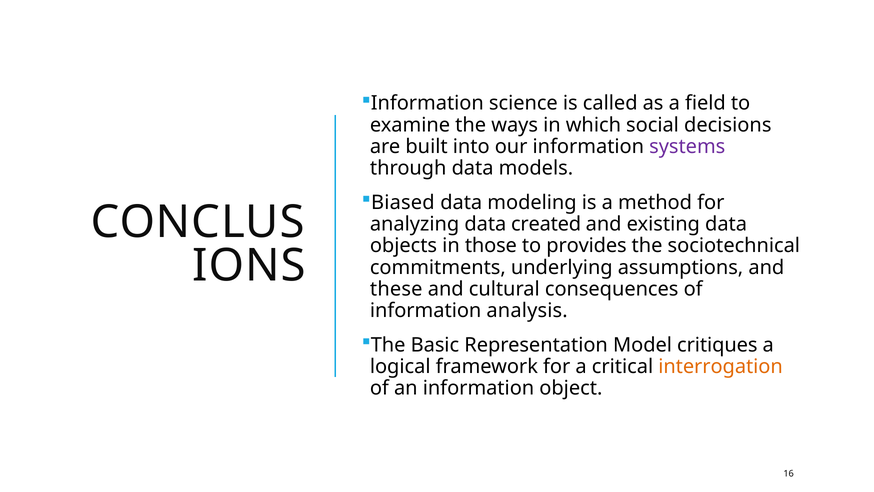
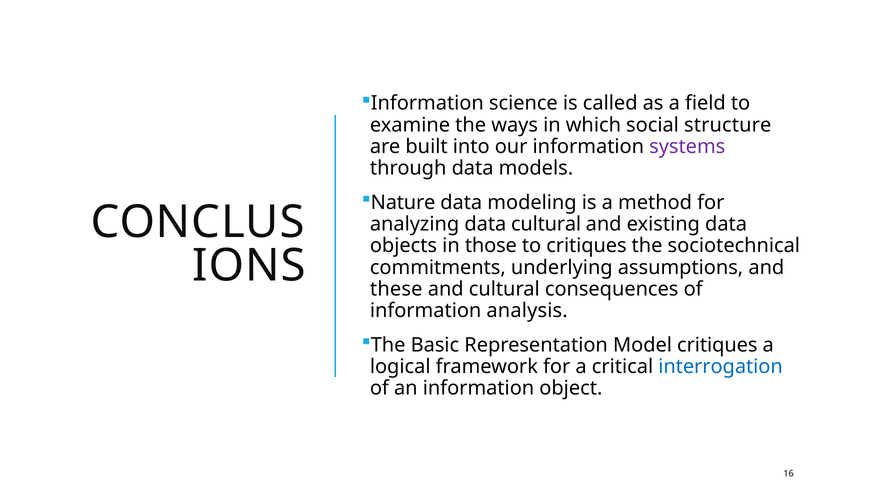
decisions: decisions -> structure (728, 125)
Biased: Biased -> Nature (403, 202)
data created: created -> cultural (546, 224)
to provides: provides -> critiques (586, 246)
interrogation colour: orange -> blue (721, 366)
